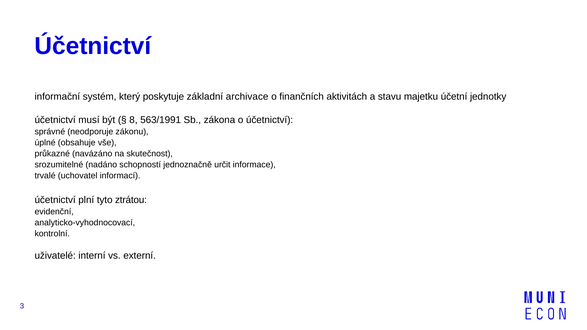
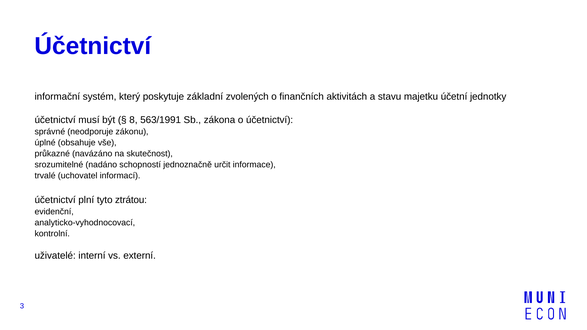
archivace: archivace -> zvolených (247, 97)
